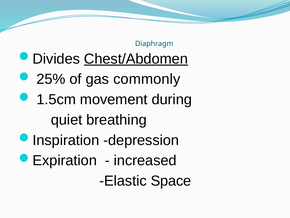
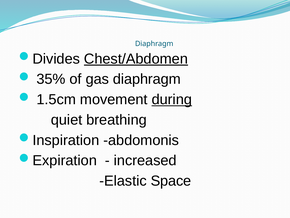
25%: 25% -> 35% (51, 79)
gas commonly: commonly -> diaphragm (147, 79)
during underline: none -> present (172, 99)
depression: depression -> abdomonis (141, 140)
